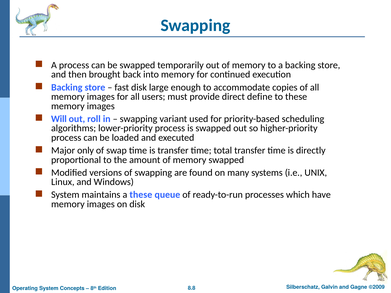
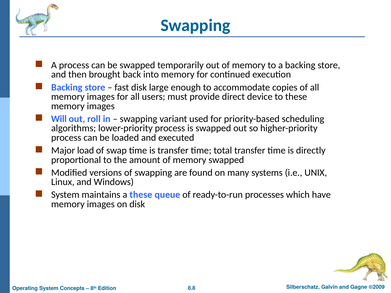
define: define -> device (260, 97)
only: only -> load (86, 151)
